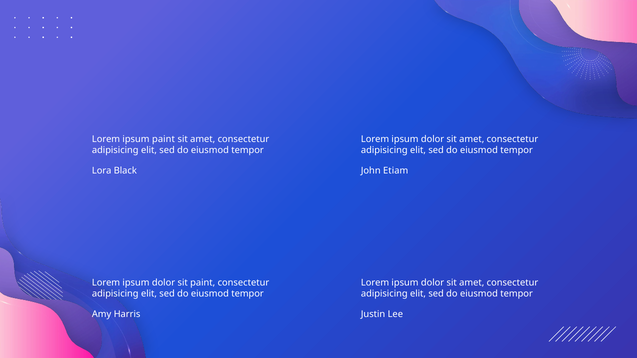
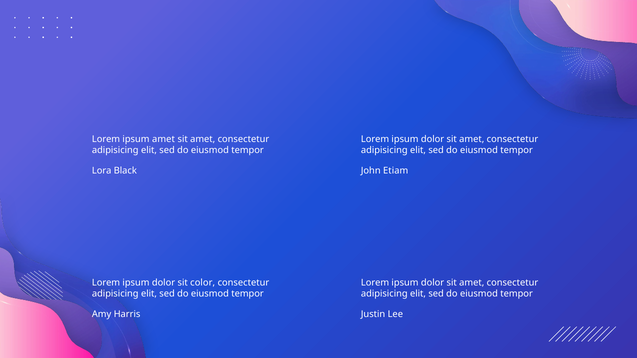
ipsum paint: paint -> amet (163, 139)
sit paint: paint -> color (203, 283)
